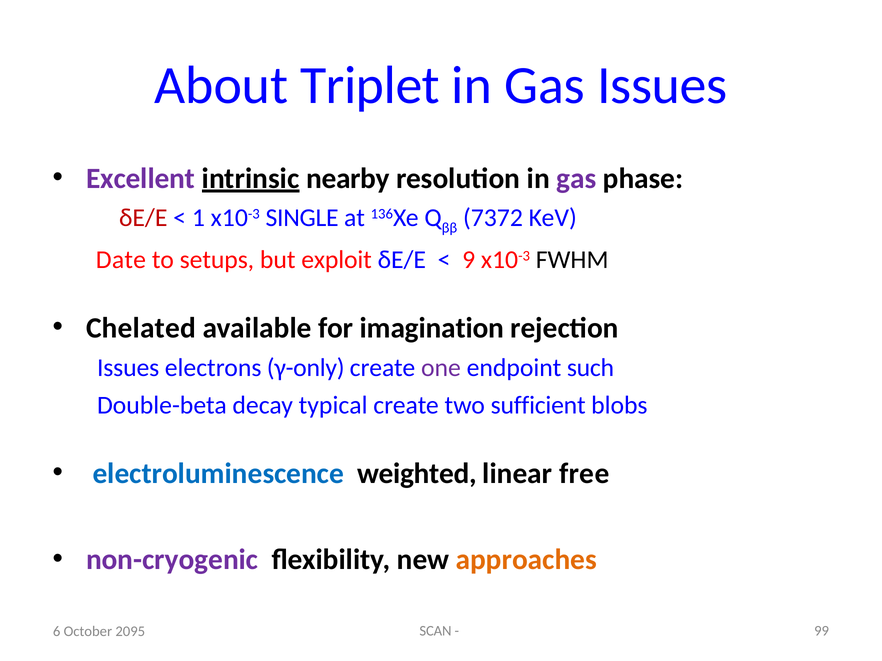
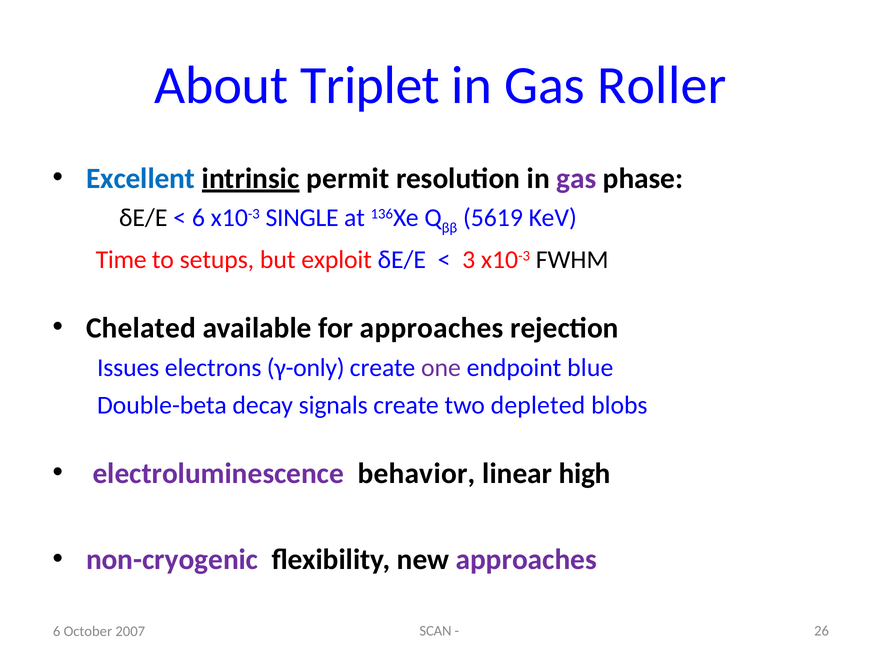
Gas Issues: Issues -> Roller (662, 85)
Excellent colour: purple -> blue (141, 178)
nearby: nearby -> permit (348, 178)
δE/E colour: red -> black (143, 218)
1: 1 -> 6 (198, 218)
7372: 7372 -> 5619 (493, 218)
Date: Date -> Time (121, 260)
9: 9 -> 3 (469, 260)
for imagination: imagination -> approaches (432, 328)
such: such -> blue (590, 368)
typical: typical -> signals (333, 406)
sufficient: sufficient -> depleted (538, 406)
electroluminescence colour: blue -> purple (218, 474)
weighted: weighted -> behavior (417, 474)
free: free -> high (585, 474)
approaches colour: orange -> purple (526, 560)
99: 99 -> 26 (822, 632)
2095: 2095 -> 2007 (130, 632)
